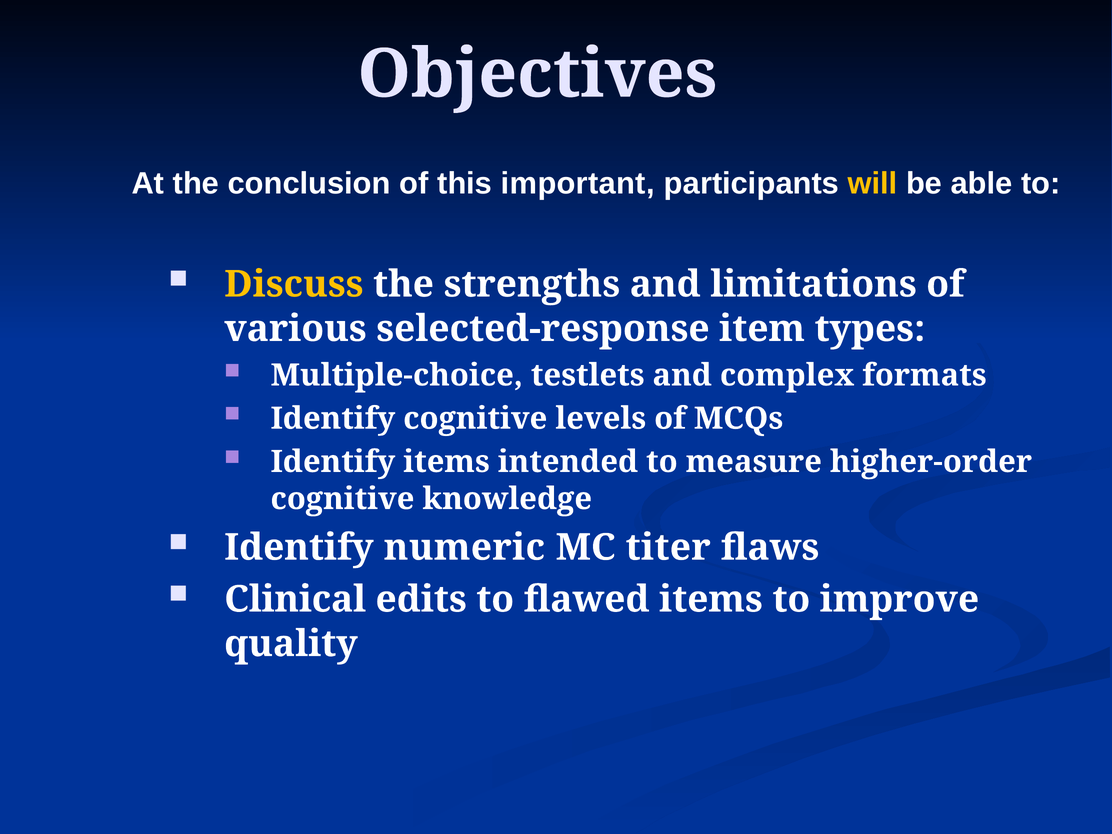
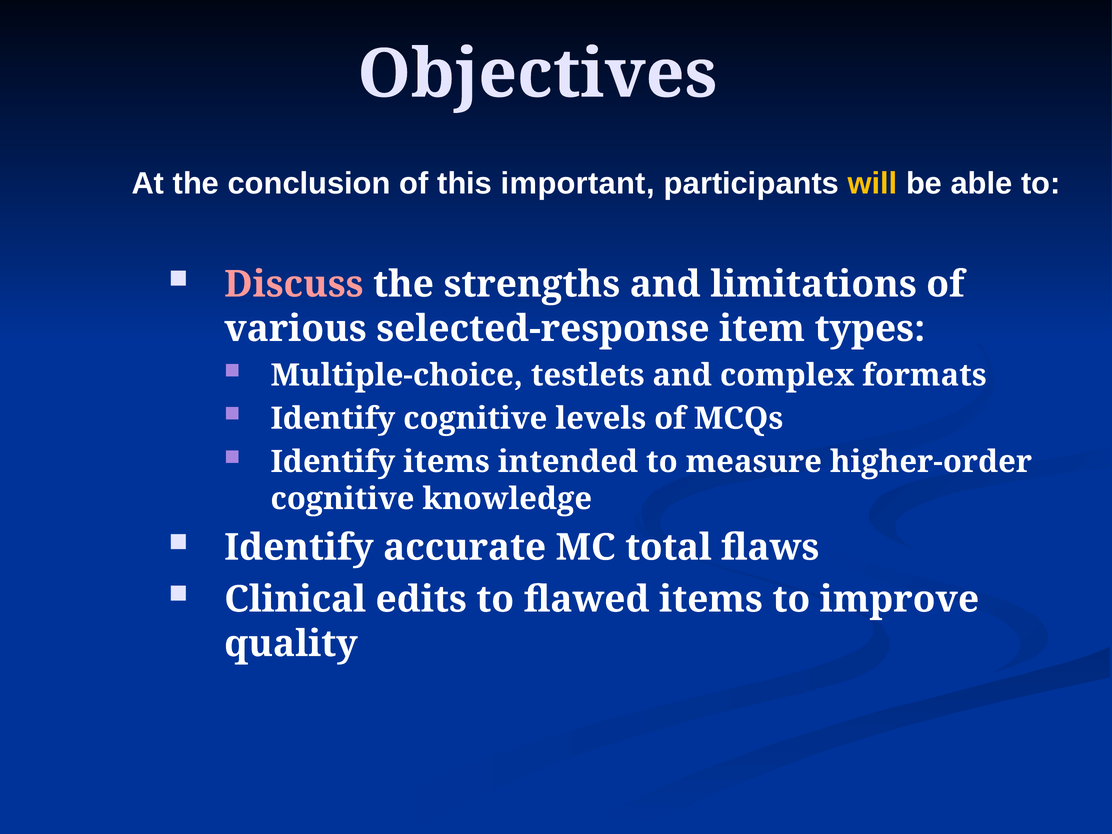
Discuss colour: yellow -> pink (294, 284)
numeric: numeric -> accurate (465, 547)
titer: titer -> total (669, 547)
